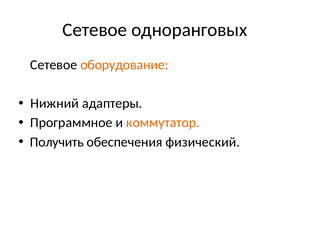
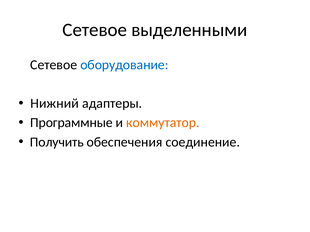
одноранговых: одноранговых -> выделенными (189, 30)
оборудование colour: orange -> blue (124, 65)
Программное: Программное -> Программные (71, 123)
физический: физический -> соединение (203, 142)
